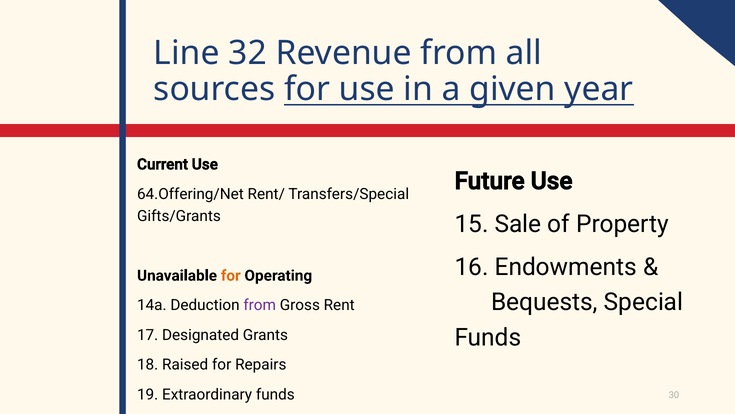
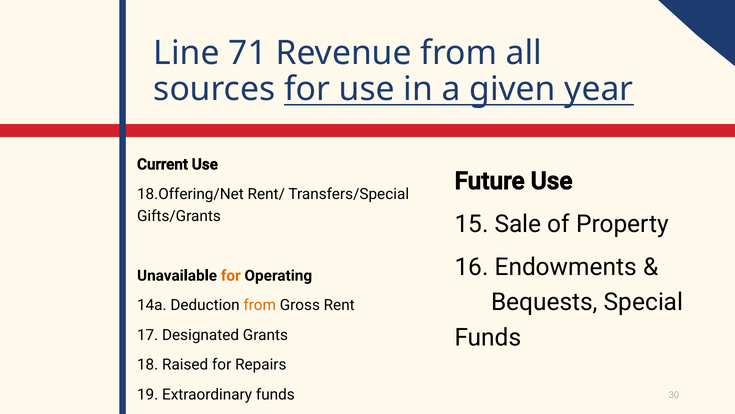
32: 32 -> 71 (248, 53)
64.Offering/Net: 64.Offering/Net -> 18.Offering/Net (190, 194)
from colour: purple -> orange (260, 305)
